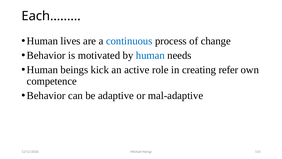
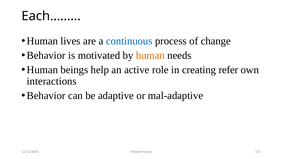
human colour: blue -> orange (150, 55)
kick: kick -> help (100, 70)
competence: competence -> interactions (52, 81)
